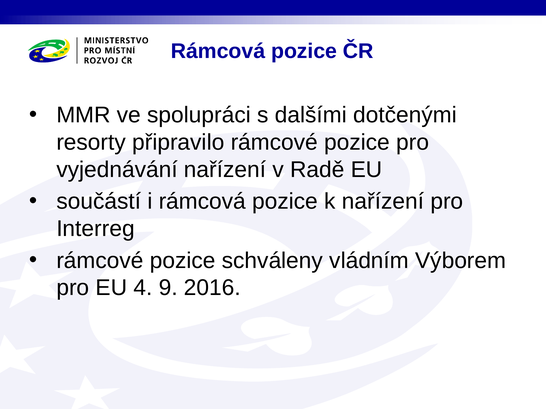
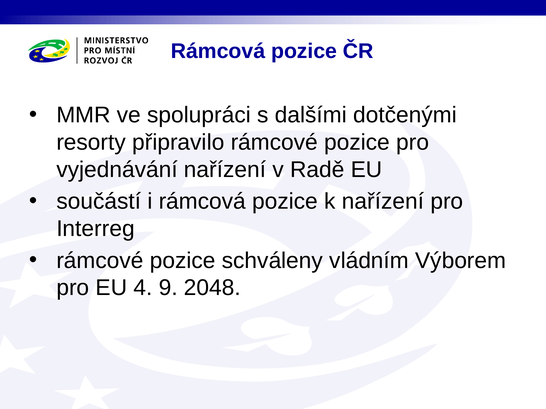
2016: 2016 -> 2048 (212, 288)
